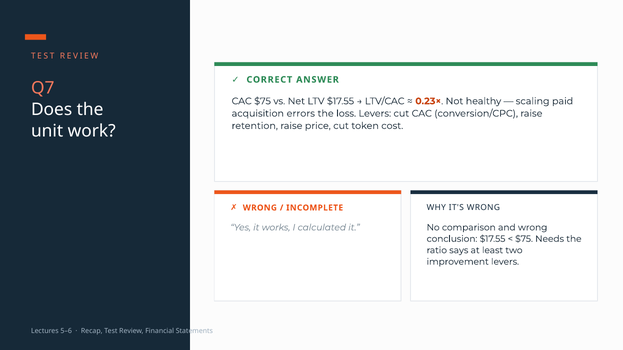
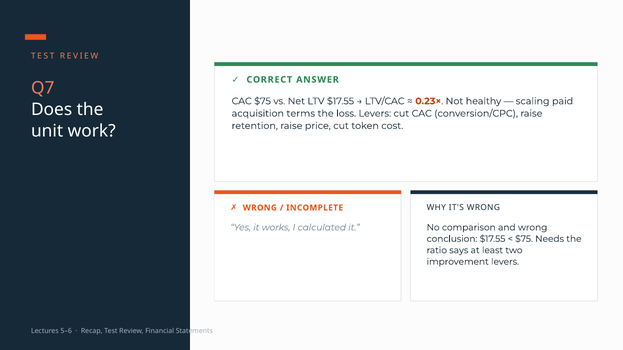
errors: errors -> terms (301, 114)
